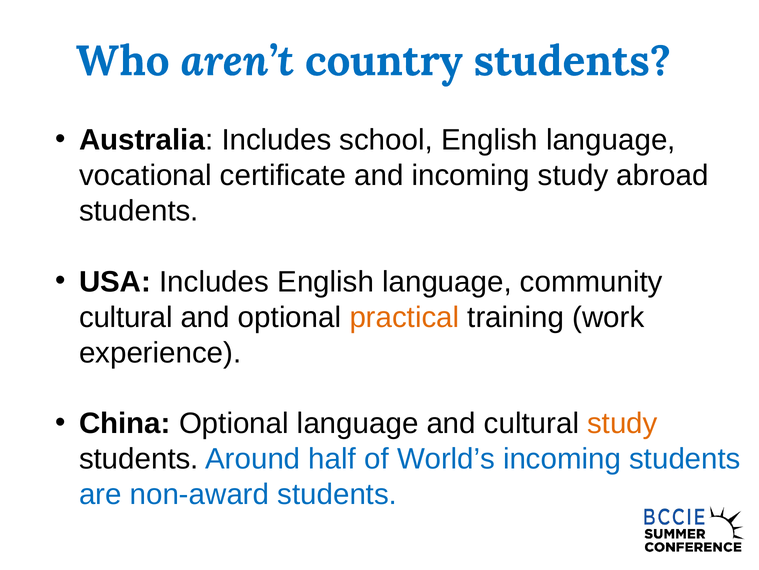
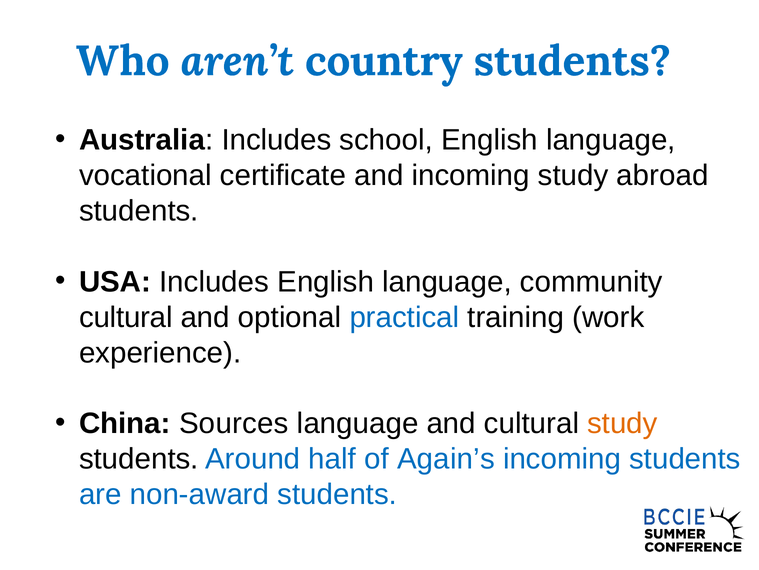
practical colour: orange -> blue (404, 317)
China Optional: Optional -> Sources (234, 423)
World’s: World’s -> Again’s (446, 459)
